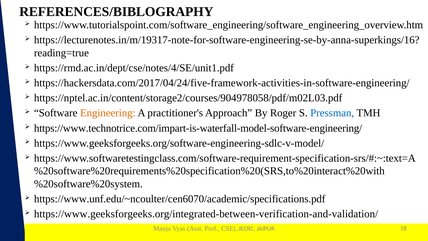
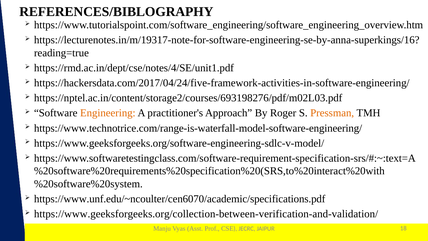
https://nptel.ac.in/content/storage2/courses/904978058/pdf/m02L03.pdf: https://nptel.ac.in/content/storage2/courses/904978058/pdf/m02L03.pdf -> https://nptel.ac.in/content/storage2/courses/693198276/pdf/m02L03.pdf (188, 98)
Pressman colour: blue -> orange (332, 113)
https://www.technotrice.com/impart-is-waterfall-model-software-engineering/: https://www.technotrice.com/impart-is-waterfall-model-software-engineering/ -> https://www.technotrice.com/range-is-waterfall-model-software-engineering/ (198, 128)
https://www.geeksforgeeks.org/integrated-between-verification-and-validation/: https://www.geeksforgeeks.org/integrated-between-verification-and-validation/ -> https://www.geeksforgeeks.org/collection-between-verification-and-validation/ (206, 214)
